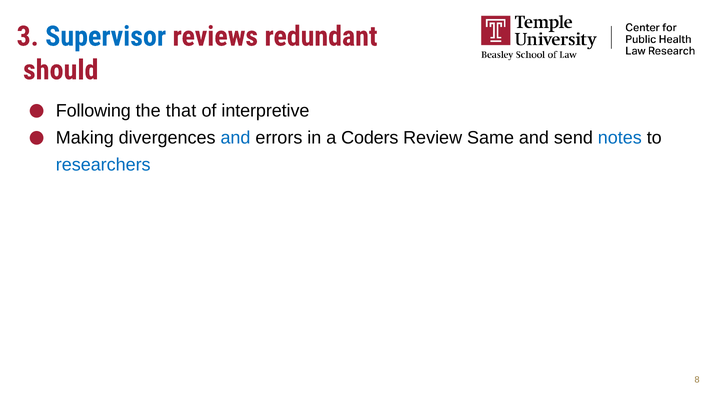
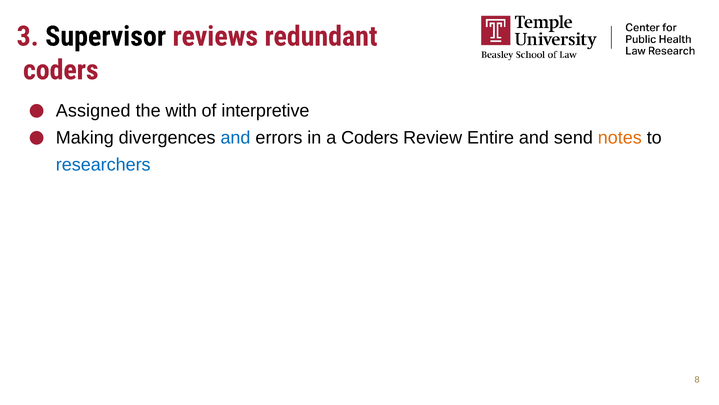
Supervisor colour: blue -> black (106, 36)
should: should -> coders (61, 70)
Following: Following -> Assigned (93, 111)
that: that -> with (181, 111)
Same: Same -> Entire (491, 137)
notes colour: blue -> orange (620, 137)
